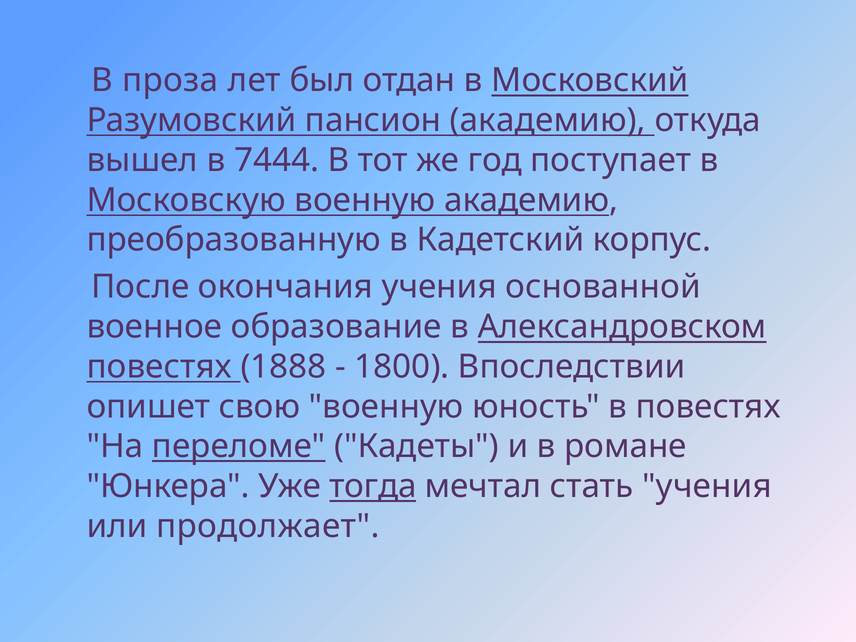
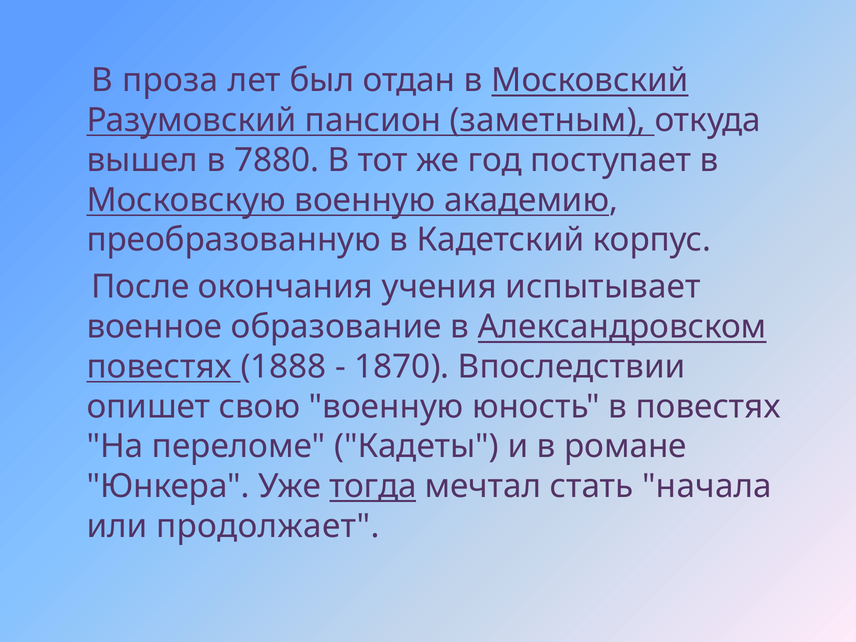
пансион академию: академию -> заметным (548, 120)
7444: 7444 -> 7880 (277, 160)
основанной: основанной -> испытывает (603, 287)
1800: 1800 -> 1870 (402, 367)
переломе underline: present -> none (239, 447)
стать учения: учения -> начала (707, 486)
